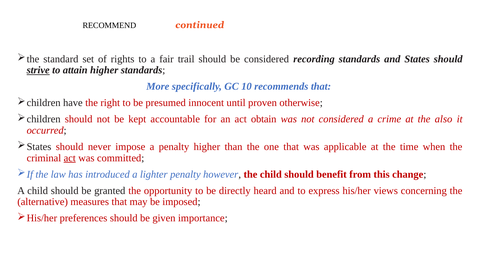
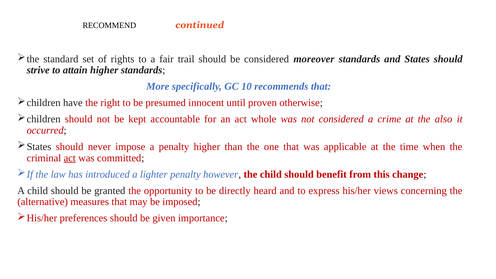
recording: recording -> moreover (314, 59)
strive underline: present -> none (38, 70)
obtain: obtain -> whole (264, 119)
